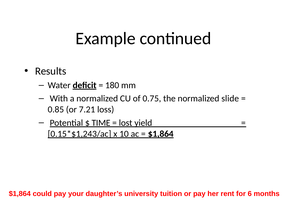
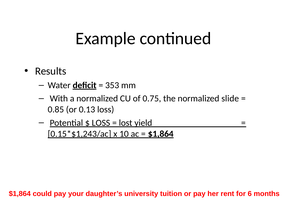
180: 180 -> 353 (112, 85)
7.21: 7.21 -> 0.13 (87, 109)
TIME: TIME -> LOSS (101, 122)
